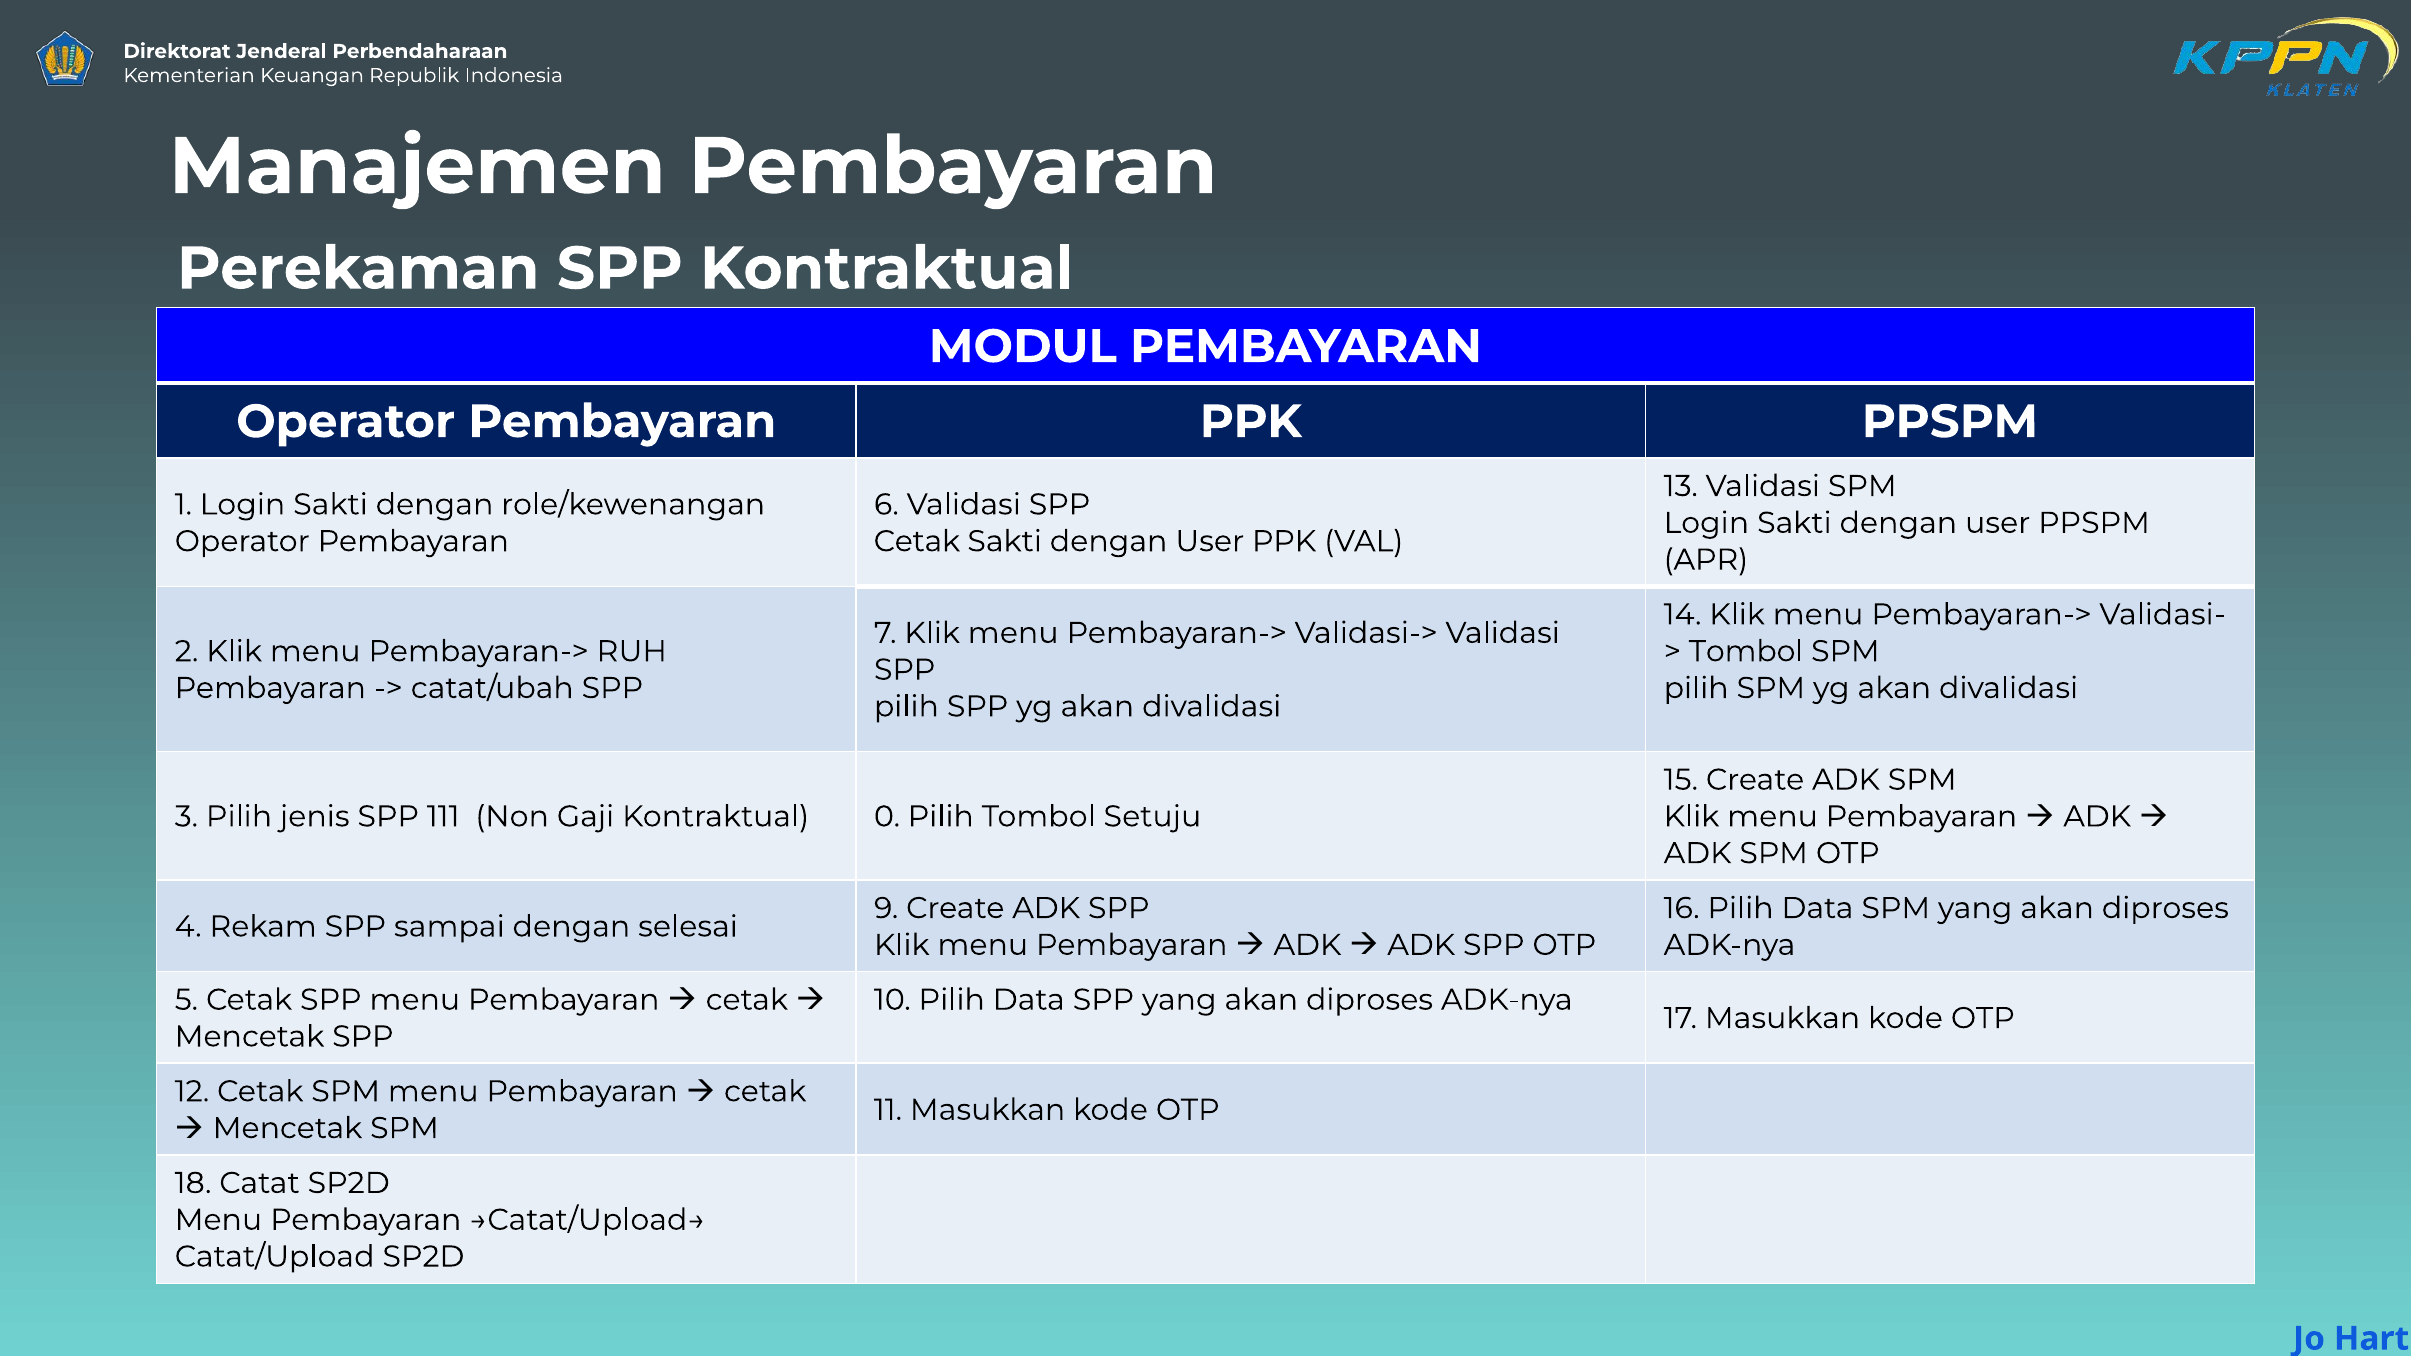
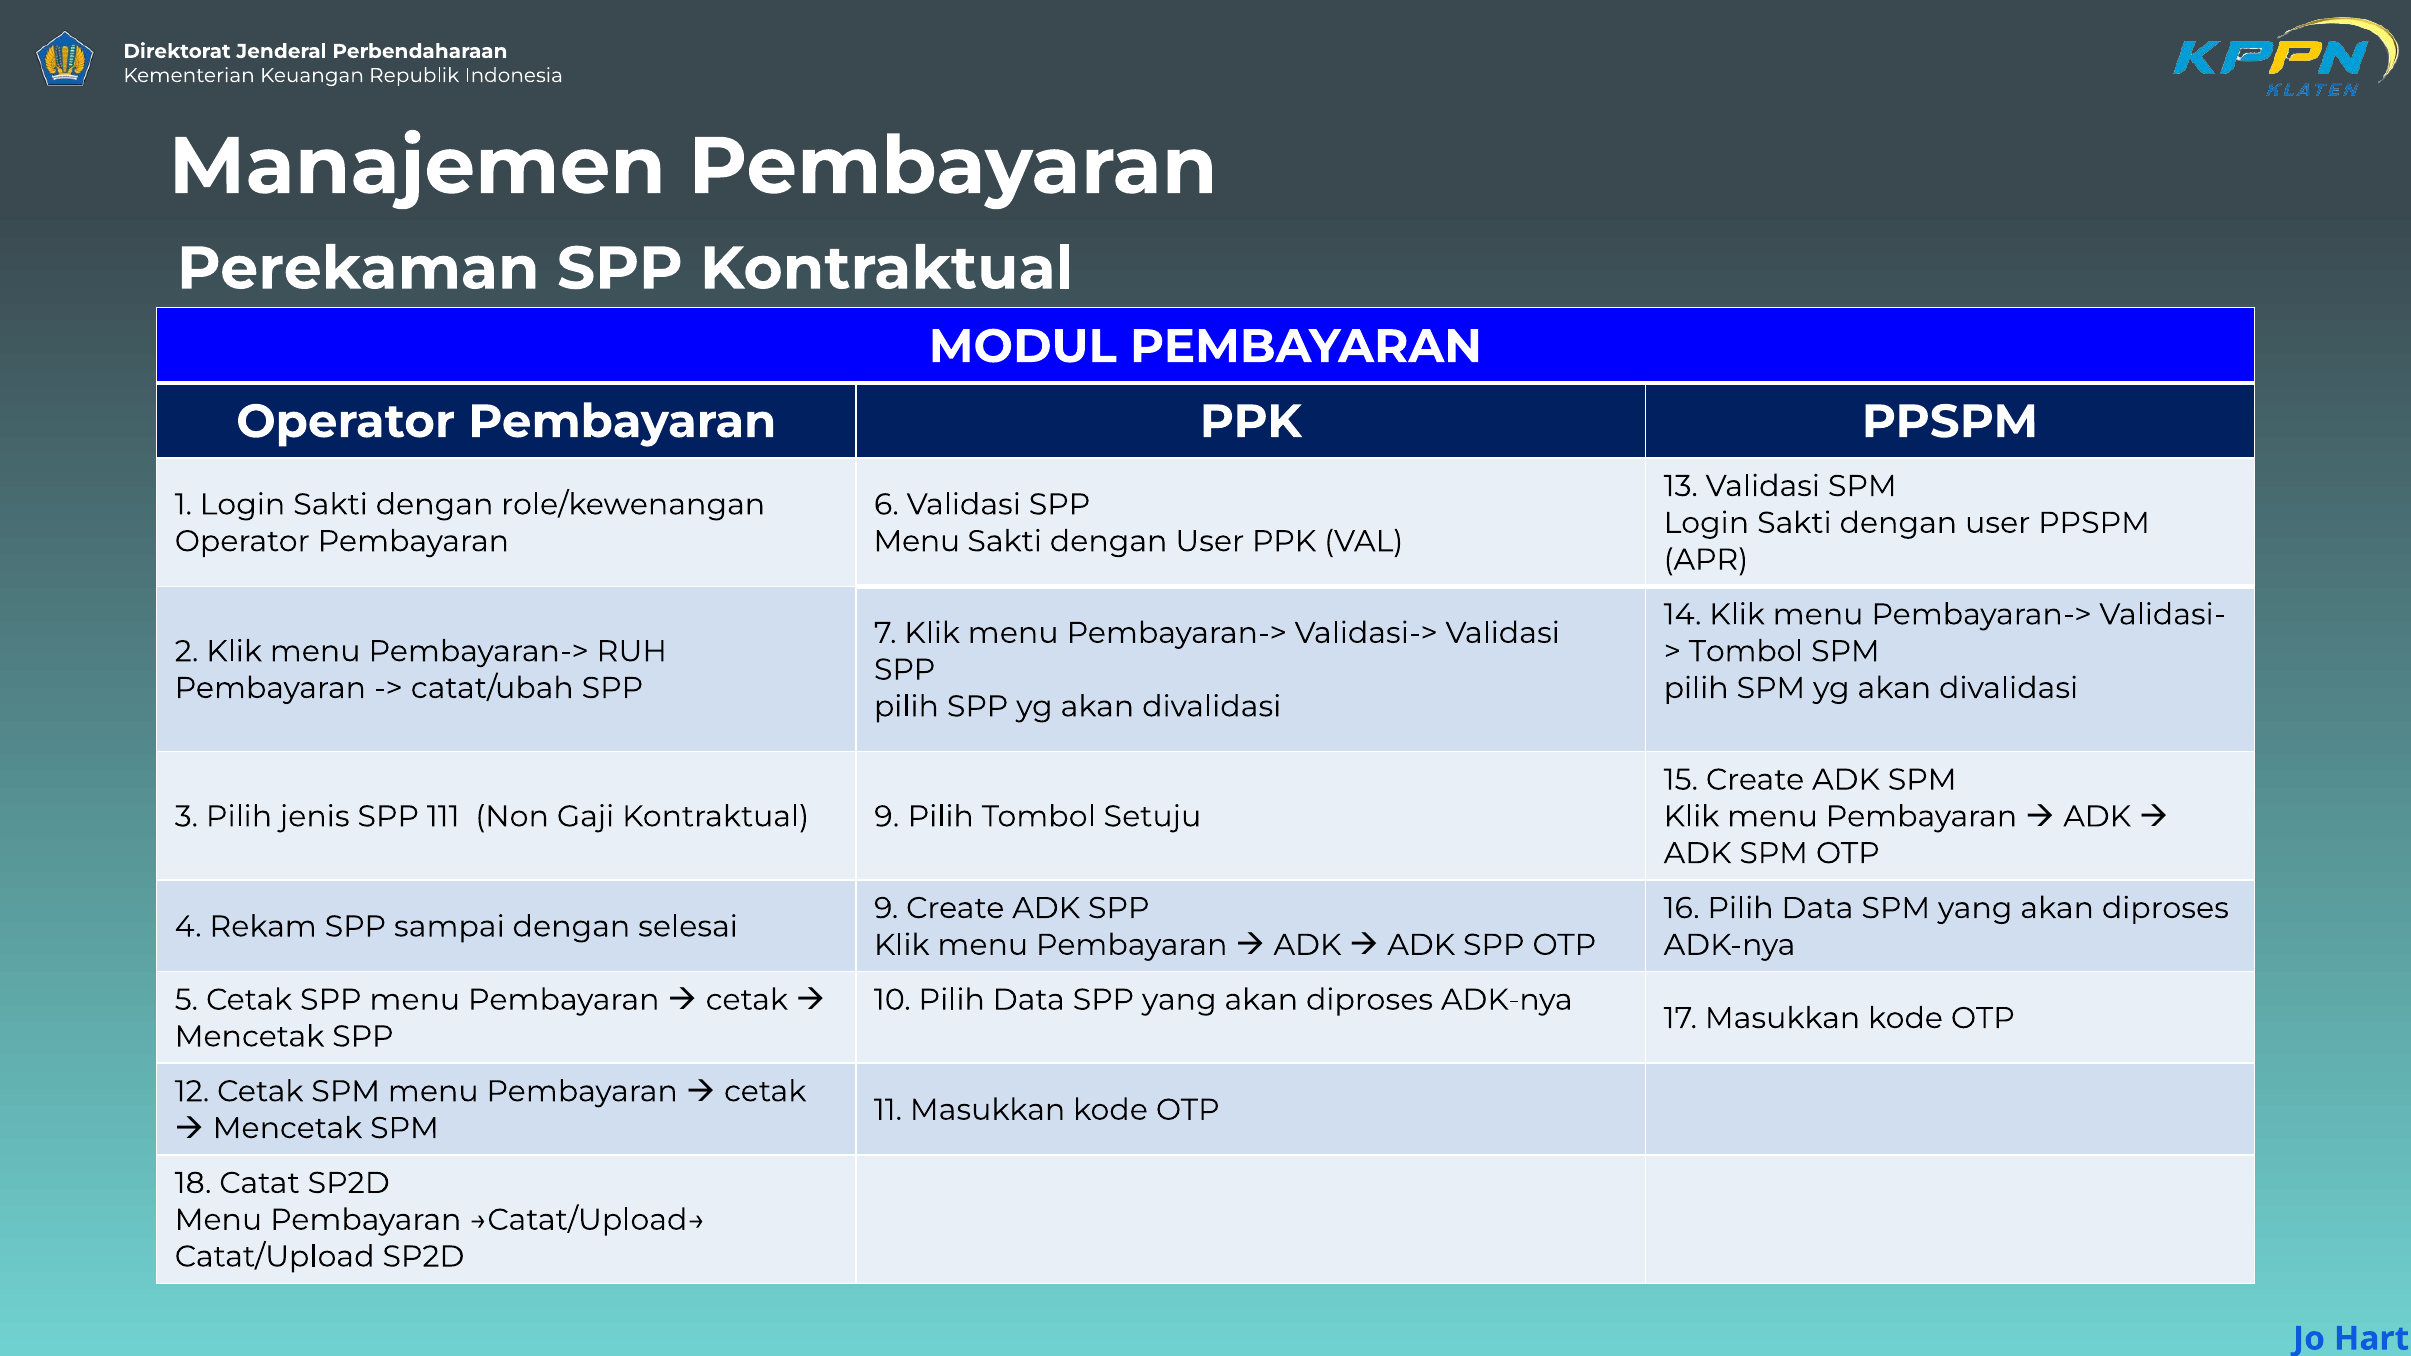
Cetak: Cetak -> Menu (917, 541)
Kontraktual 0: 0 -> 9 (887, 817)
